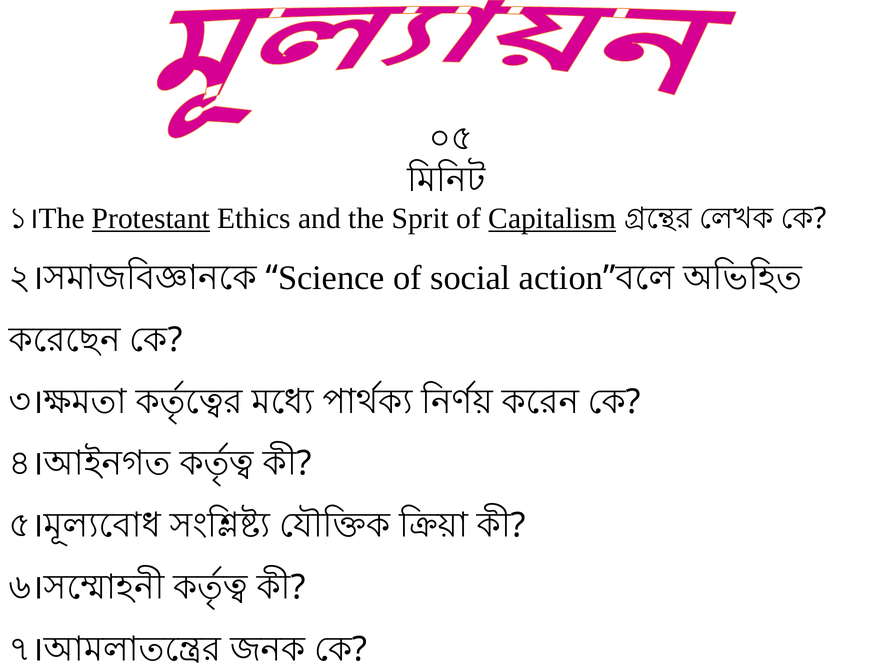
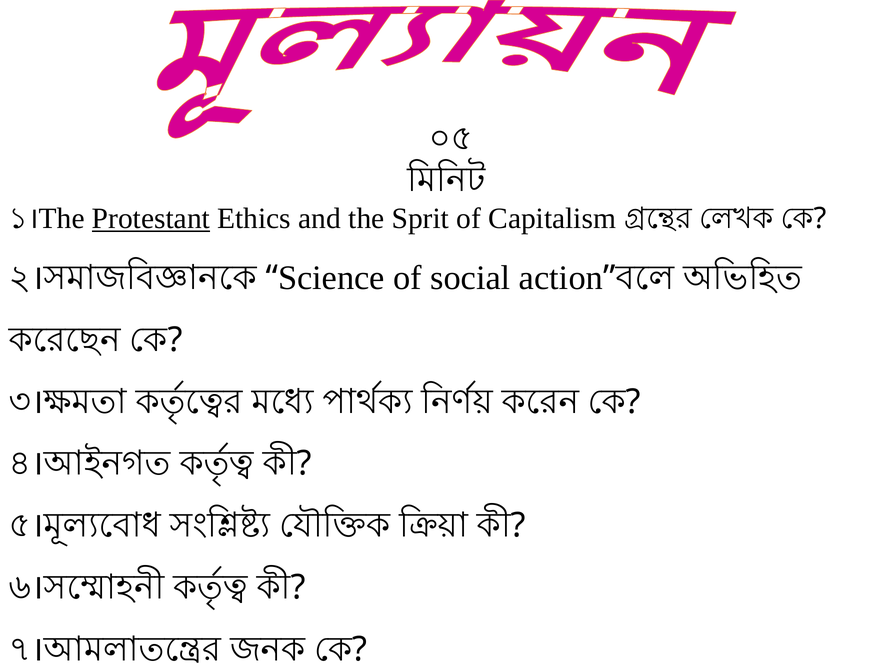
Capitalism underline: present -> none (552, 219)
